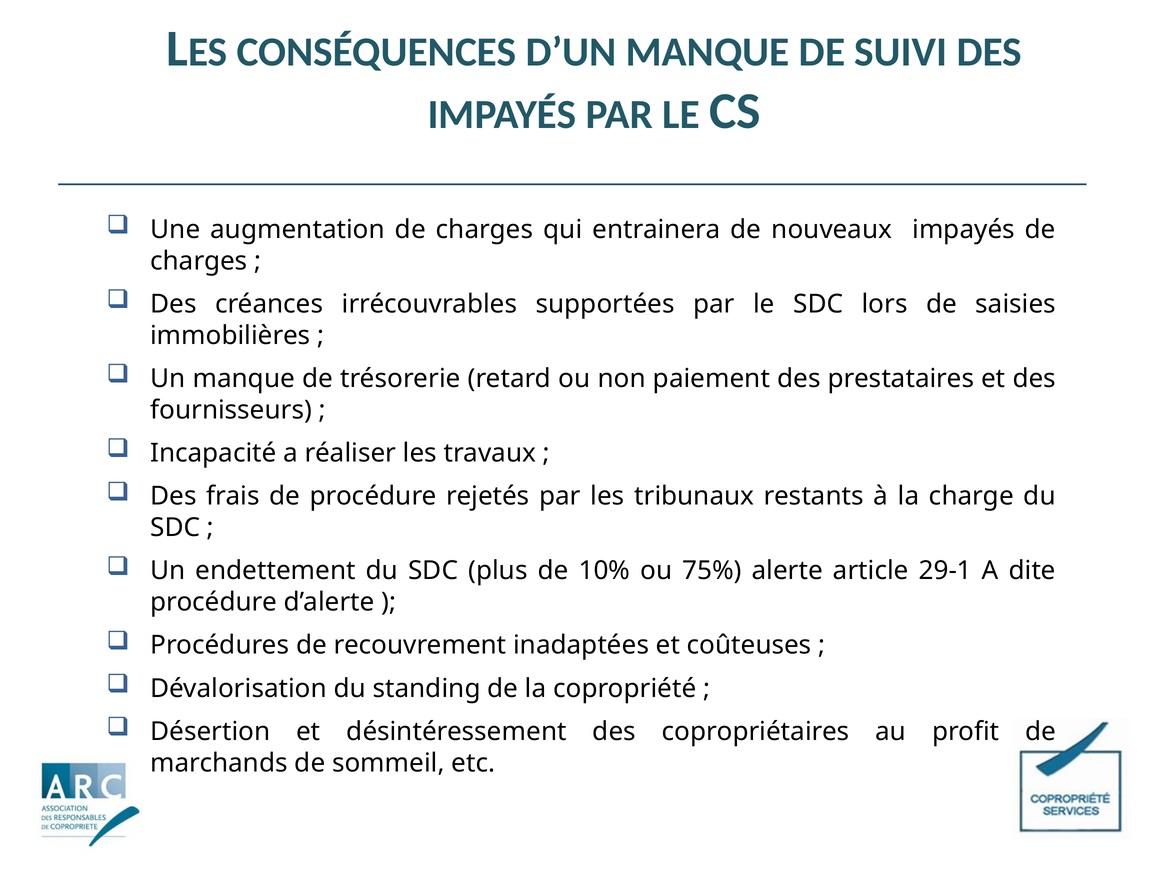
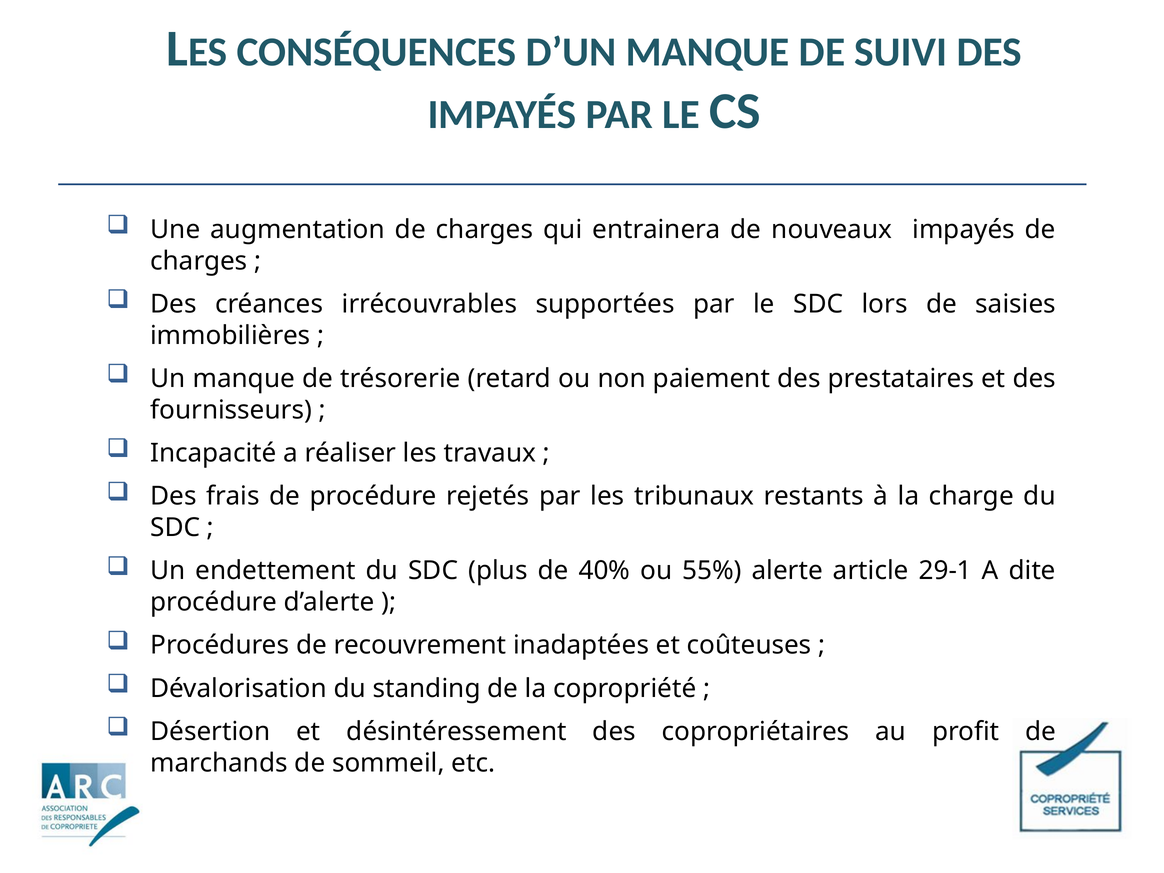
10%: 10% -> 40% (604, 571)
75%: 75% -> 55% (712, 571)
